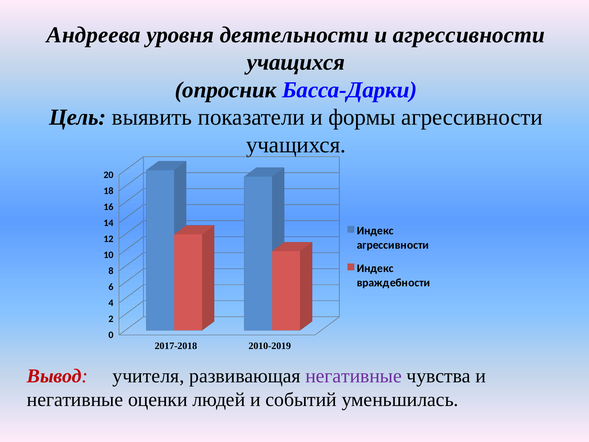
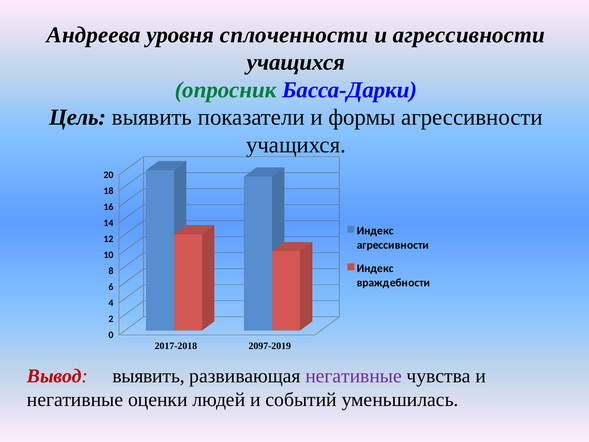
деятельности: деятельности -> сплоченности (294, 35)
опросник colour: black -> green (226, 90)
2010-2019: 2010-2019 -> 2097-2019 (270, 346)
Вывод учителя: учителя -> выявить (149, 376)
